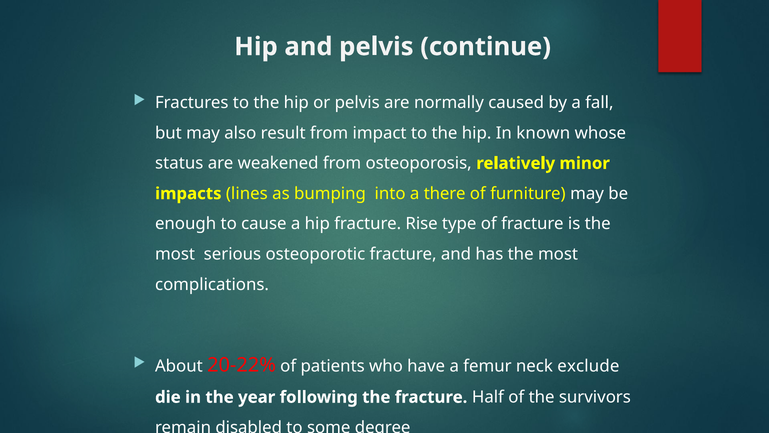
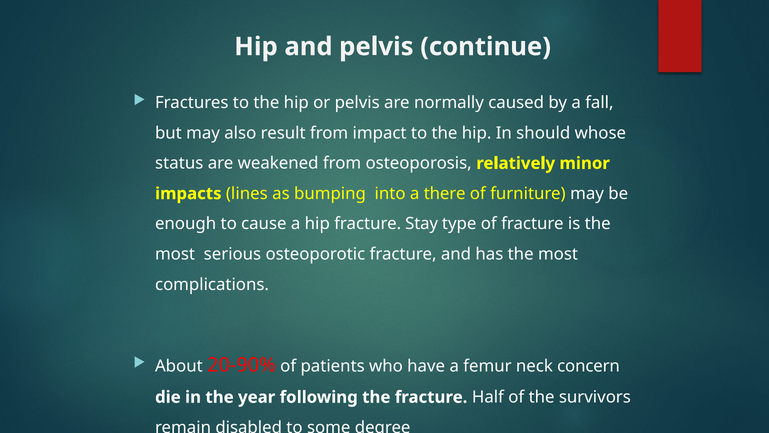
known: known -> should (543, 133)
Rise: Rise -> Stay (422, 224)
20-22%: 20-22% -> 20-90% (242, 365)
exclude: exclude -> concern (589, 366)
